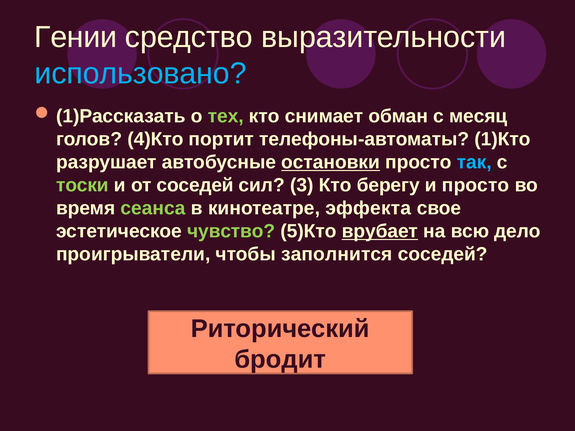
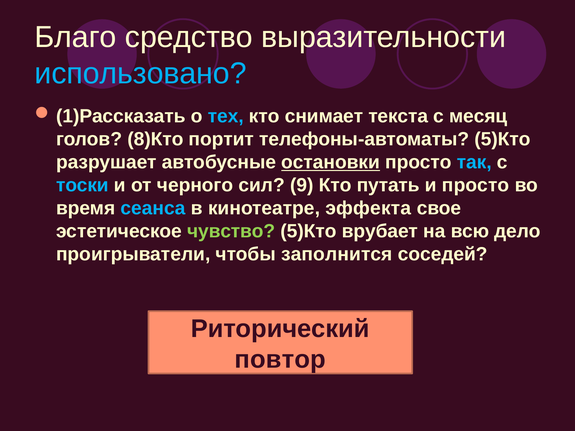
Гении: Гении -> Благо (76, 37)
тех colour: light green -> light blue (226, 116)
обман: обман -> текста (398, 116)
4)Кто: 4)Кто -> 8)Кто (155, 139)
телефоны-автоматы 1)Кто: 1)Кто -> 5)Кто (503, 139)
тоски colour: light green -> light blue (82, 185)
от соседей: соседей -> черного (195, 185)
3: 3 -> 9 (302, 185)
берегу: берегу -> путать (388, 185)
сеанса colour: light green -> light blue (153, 208)
врубает underline: present -> none (380, 231)
бродит: бродит -> повтор (280, 360)
